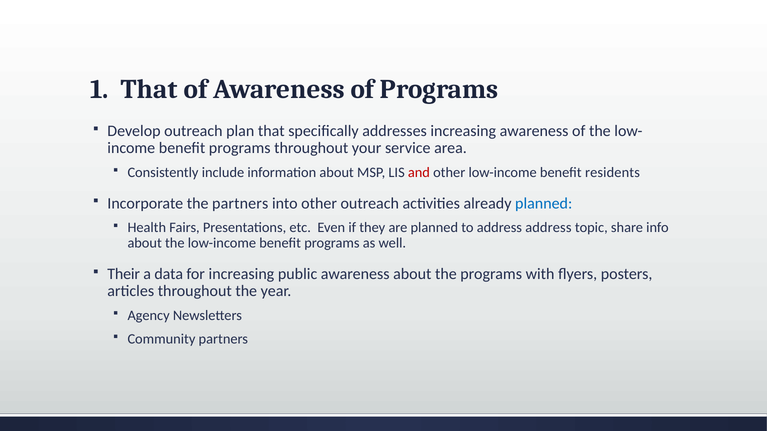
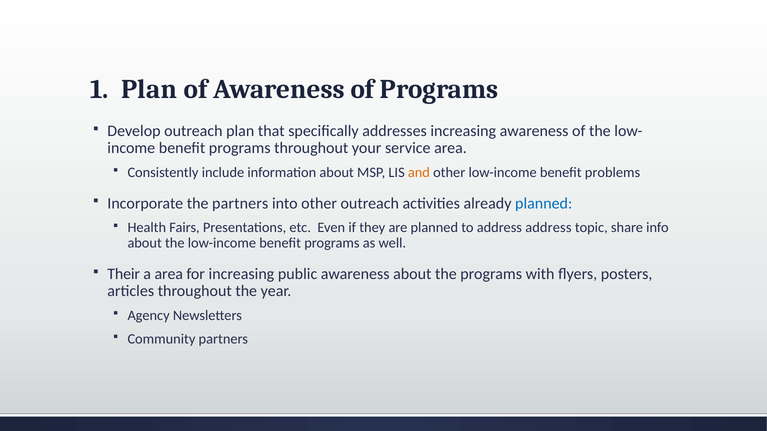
1 That: That -> Plan (149, 89)
and colour: red -> orange (419, 173)
residents: residents -> problems (613, 173)
a data: data -> area (169, 274)
